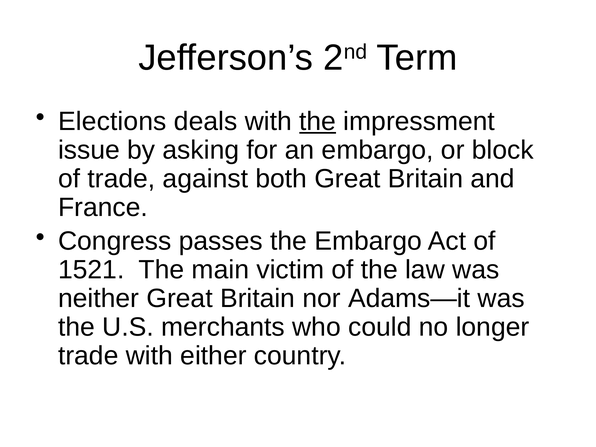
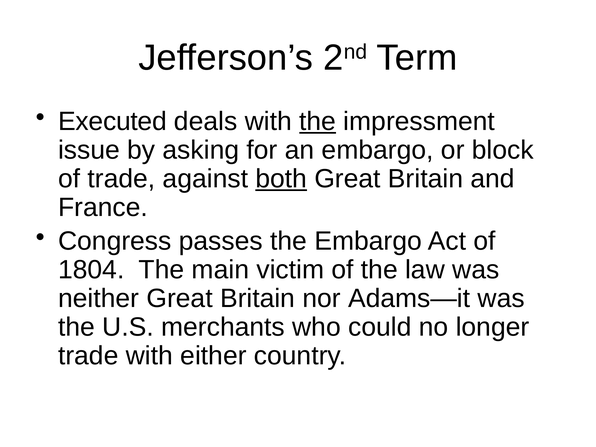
Elections: Elections -> Executed (112, 121)
both underline: none -> present (281, 179)
1521: 1521 -> 1804 (91, 270)
